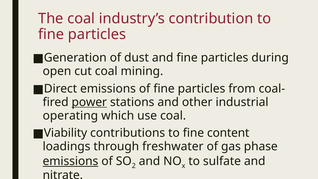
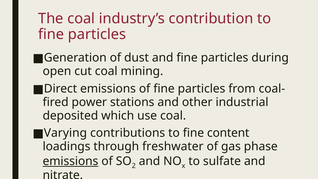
power underline: present -> none (89, 102)
operating: operating -> deposited (70, 116)
Viability: Viability -> Varying (65, 133)
